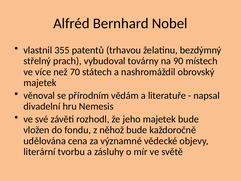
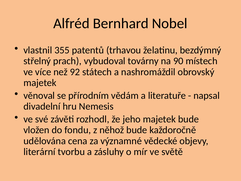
70: 70 -> 92 (75, 72)
